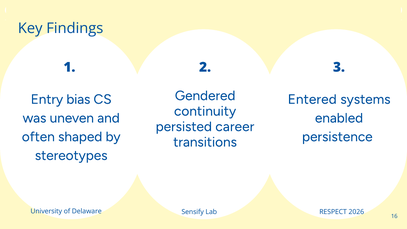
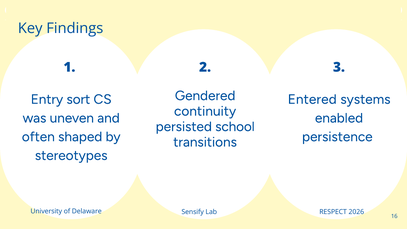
bias: bias -> sort (78, 99)
career: career -> school (235, 127)
